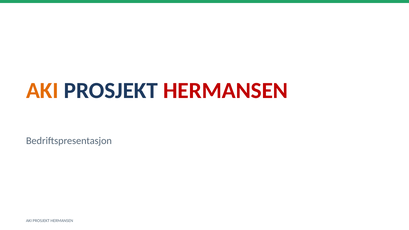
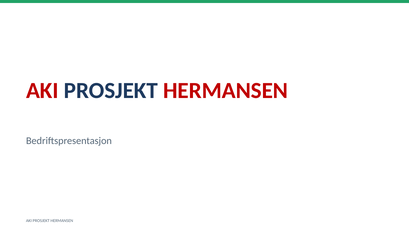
AKI colour: orange -> red (42, 91)
